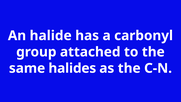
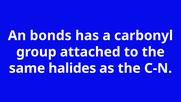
halide: halide -> bonds (51, 36)
